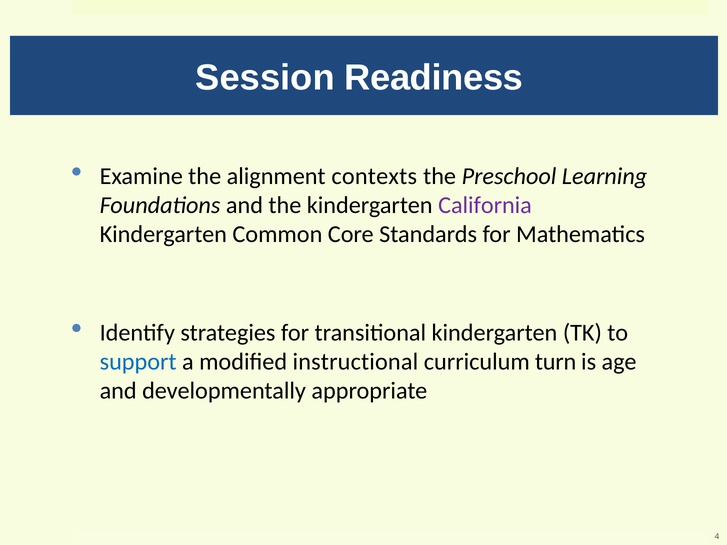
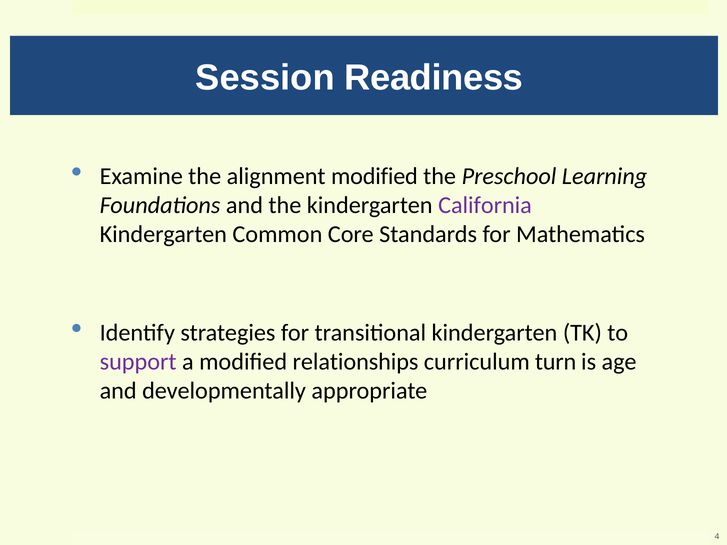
alignment contexts: contexts -> modified (374, 176)
support colour: blue -> purple (138, 362)
instructional: instructional -> relationships (356, 362)
